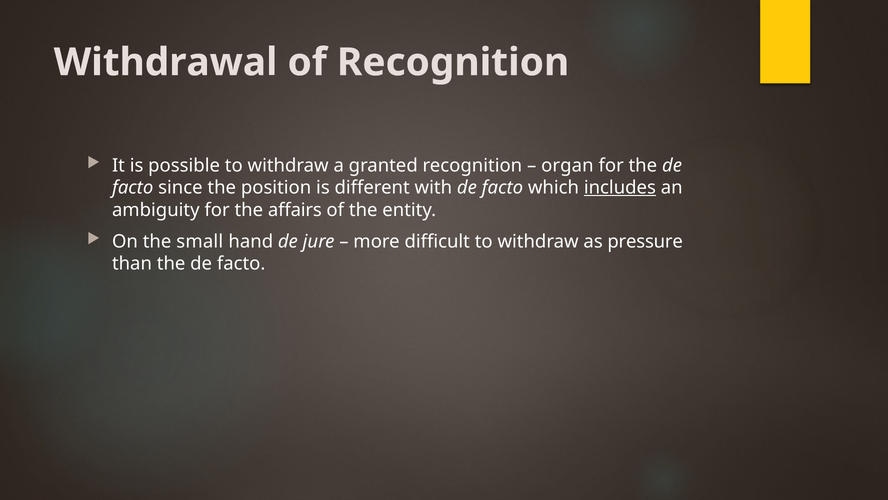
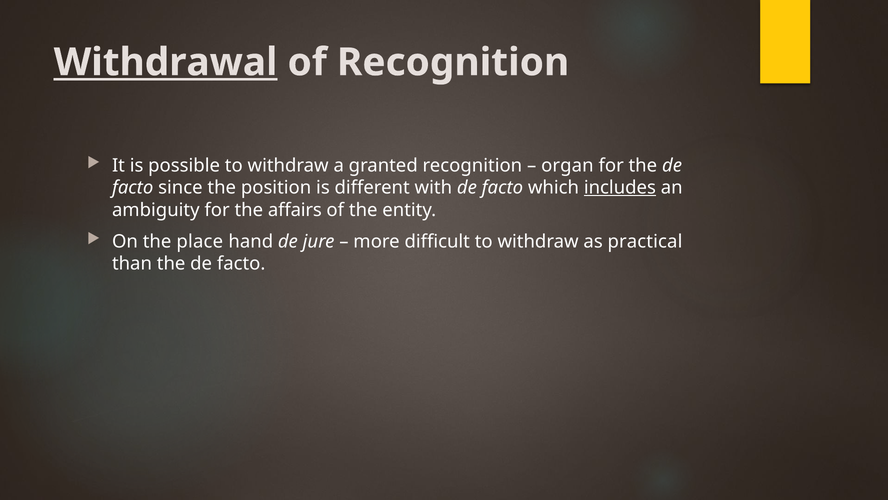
Withdrawal underline: none -> present (166, 62)
small: small -> place (200, 241)
pressure: pressure -> practical (645, 241)
